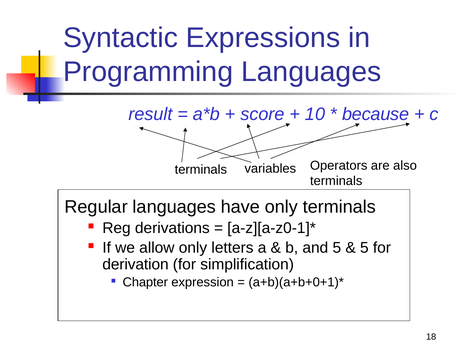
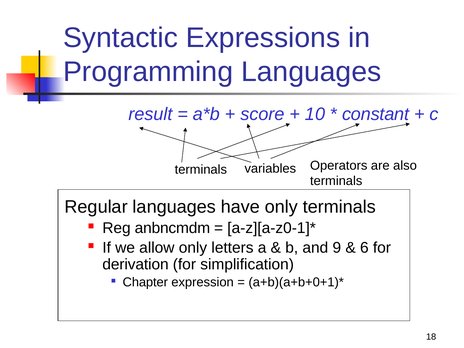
because: because -> constant (376, 114)
derivations: derivations -> anbncmdm (172, 228)
and 5: 5 -> 9 (337, 248)
5: 5 -> 6 (364, 248)
